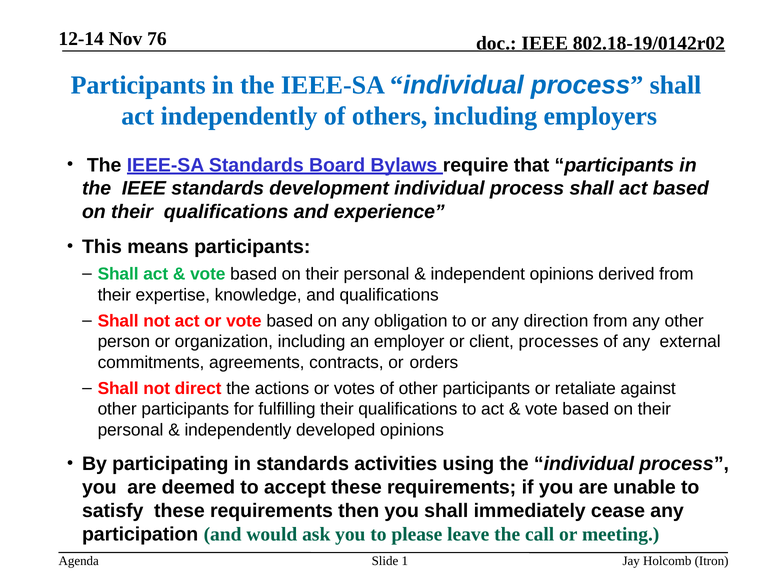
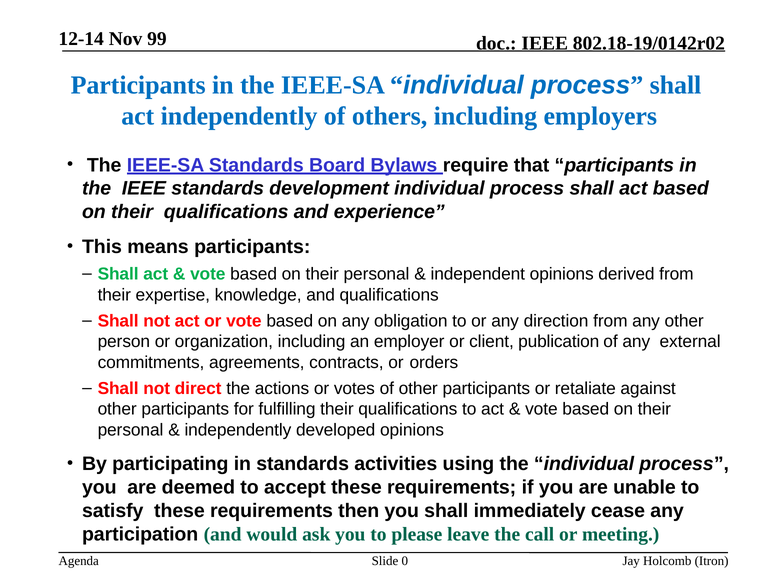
76: 76 -> 99 (157, 39)
processes: processes -> publication (559, 342)
1: 1 -> 0 (405, 561)
